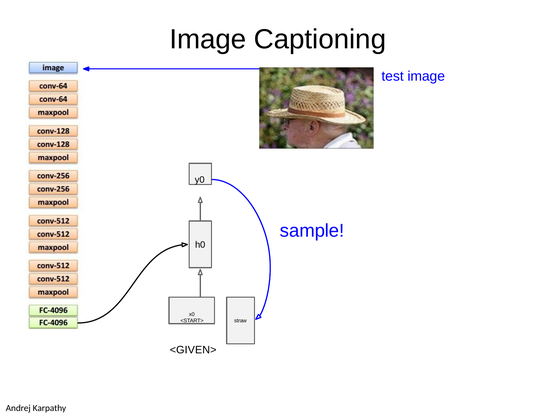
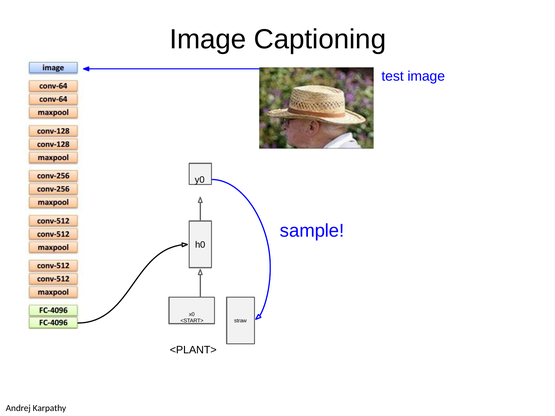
<GIVEN>: <GIVEN> -> <PLANT> (193, 350)
